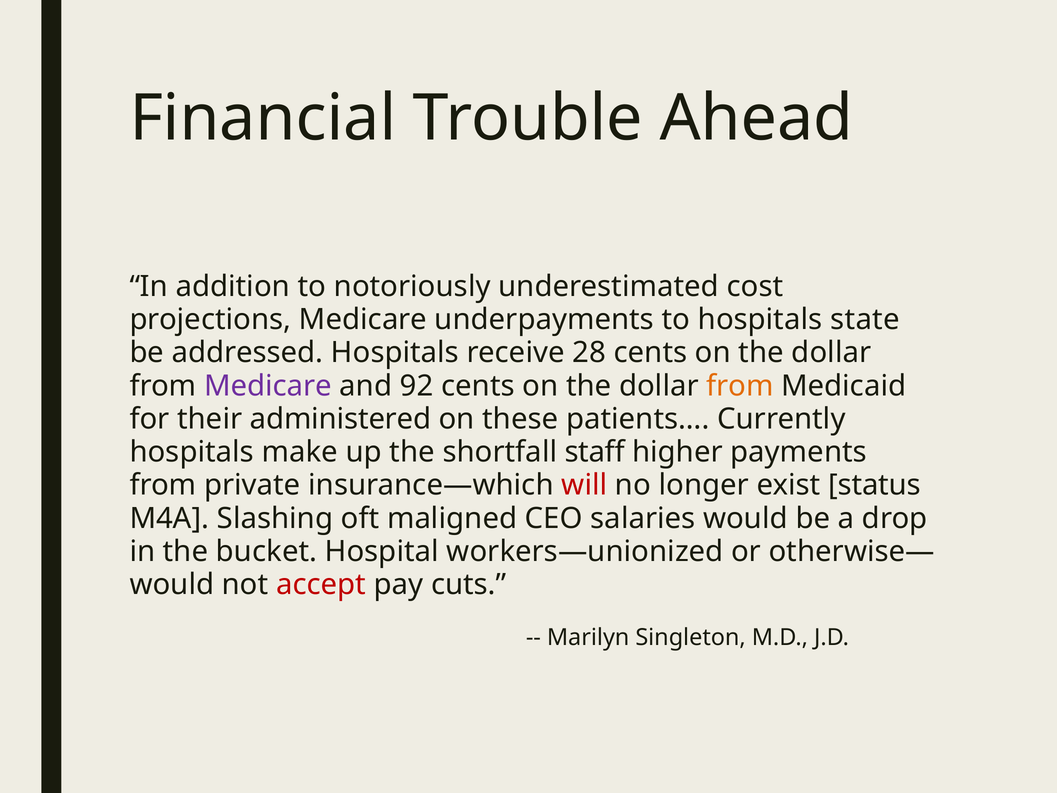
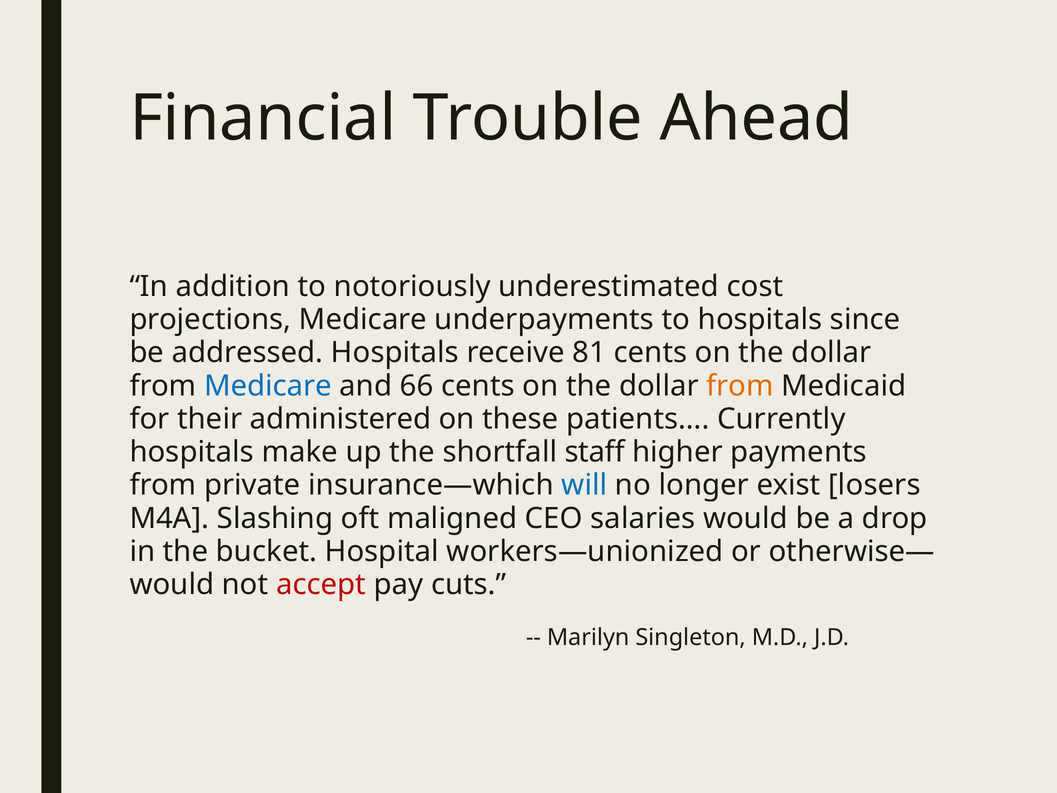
state: state -> since (865, 319)
28: 28 -> 81 (589, 353)
Medicare colour: purple -> blue (268, 386)
92: 92 -> 66 (417, 386)
will colour: red -> blue (584, 485)
status: status -> losers (874, 485)
